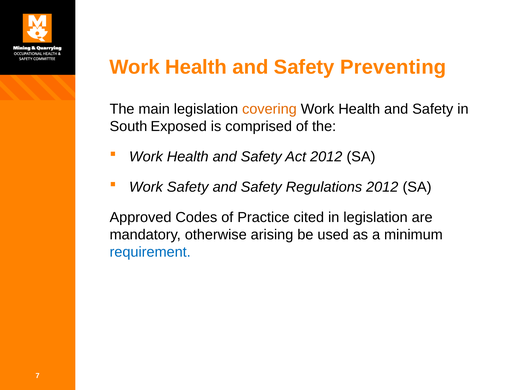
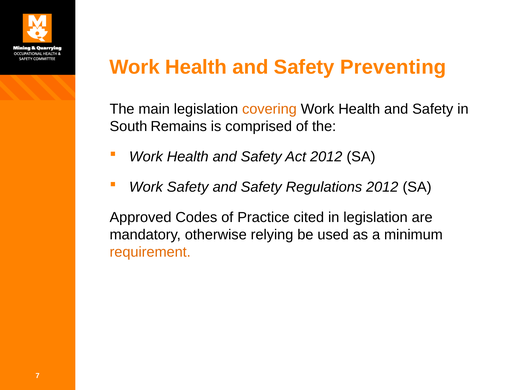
Exposed: Exposed -> Remains (179, 126)
arising: arising -> relying (272, 235)
requirement colour: blue -> orange (150, 252)
